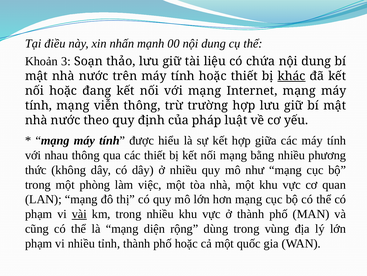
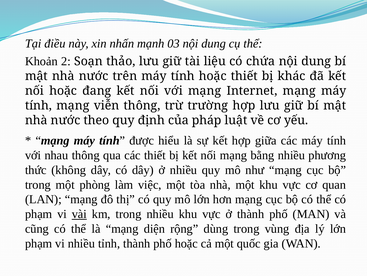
00: 00 -> 03 (173, 44)
3: 3 -> 2 (66, 61)
khác underline: present -> none (292, 76)
